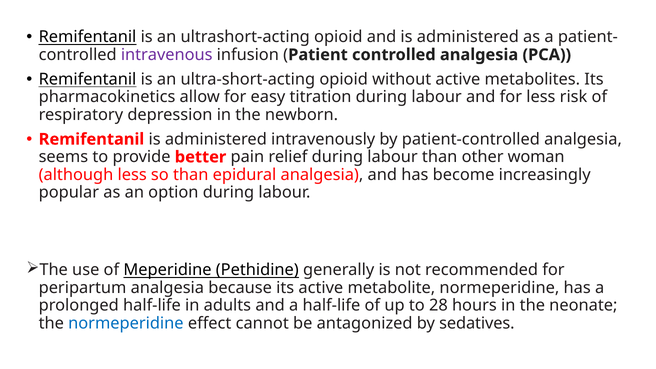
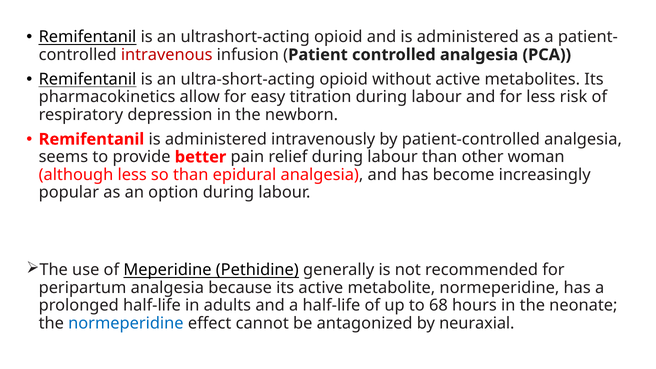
intravenous colour: purple -> red (167, 55)
28: 28 -> 68 (438, 305)
sedatives: sedatives -> neuraxial (477, 323)
